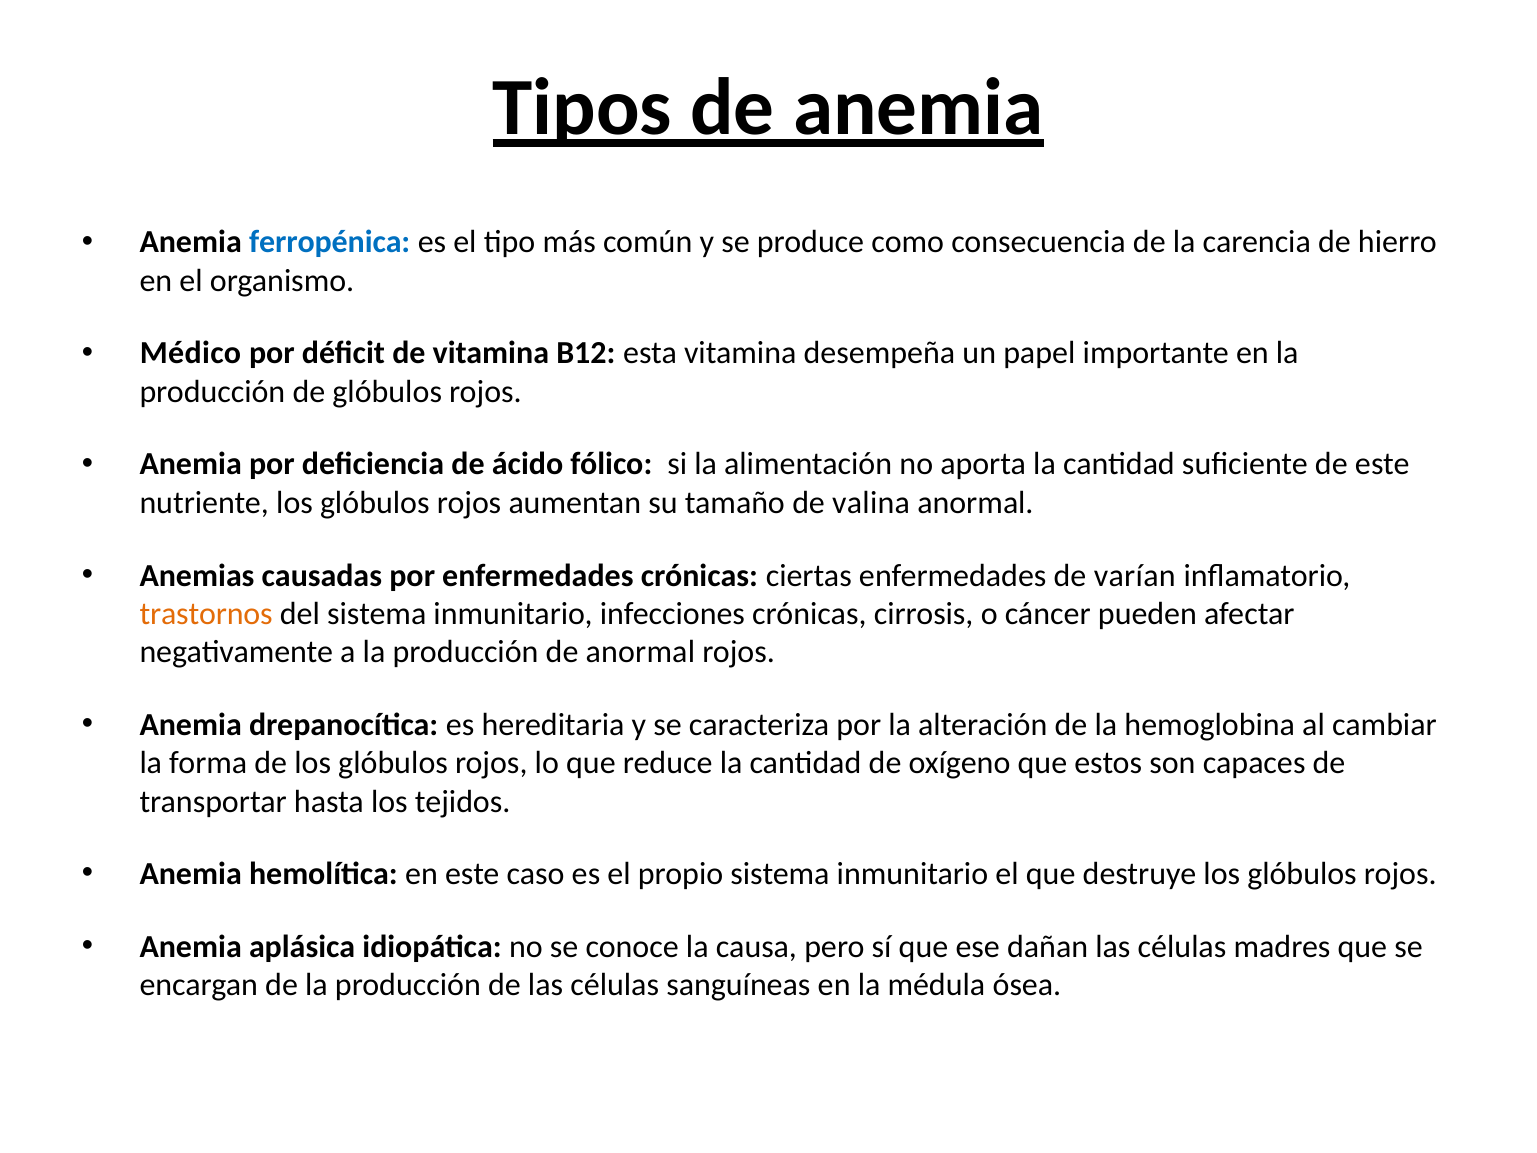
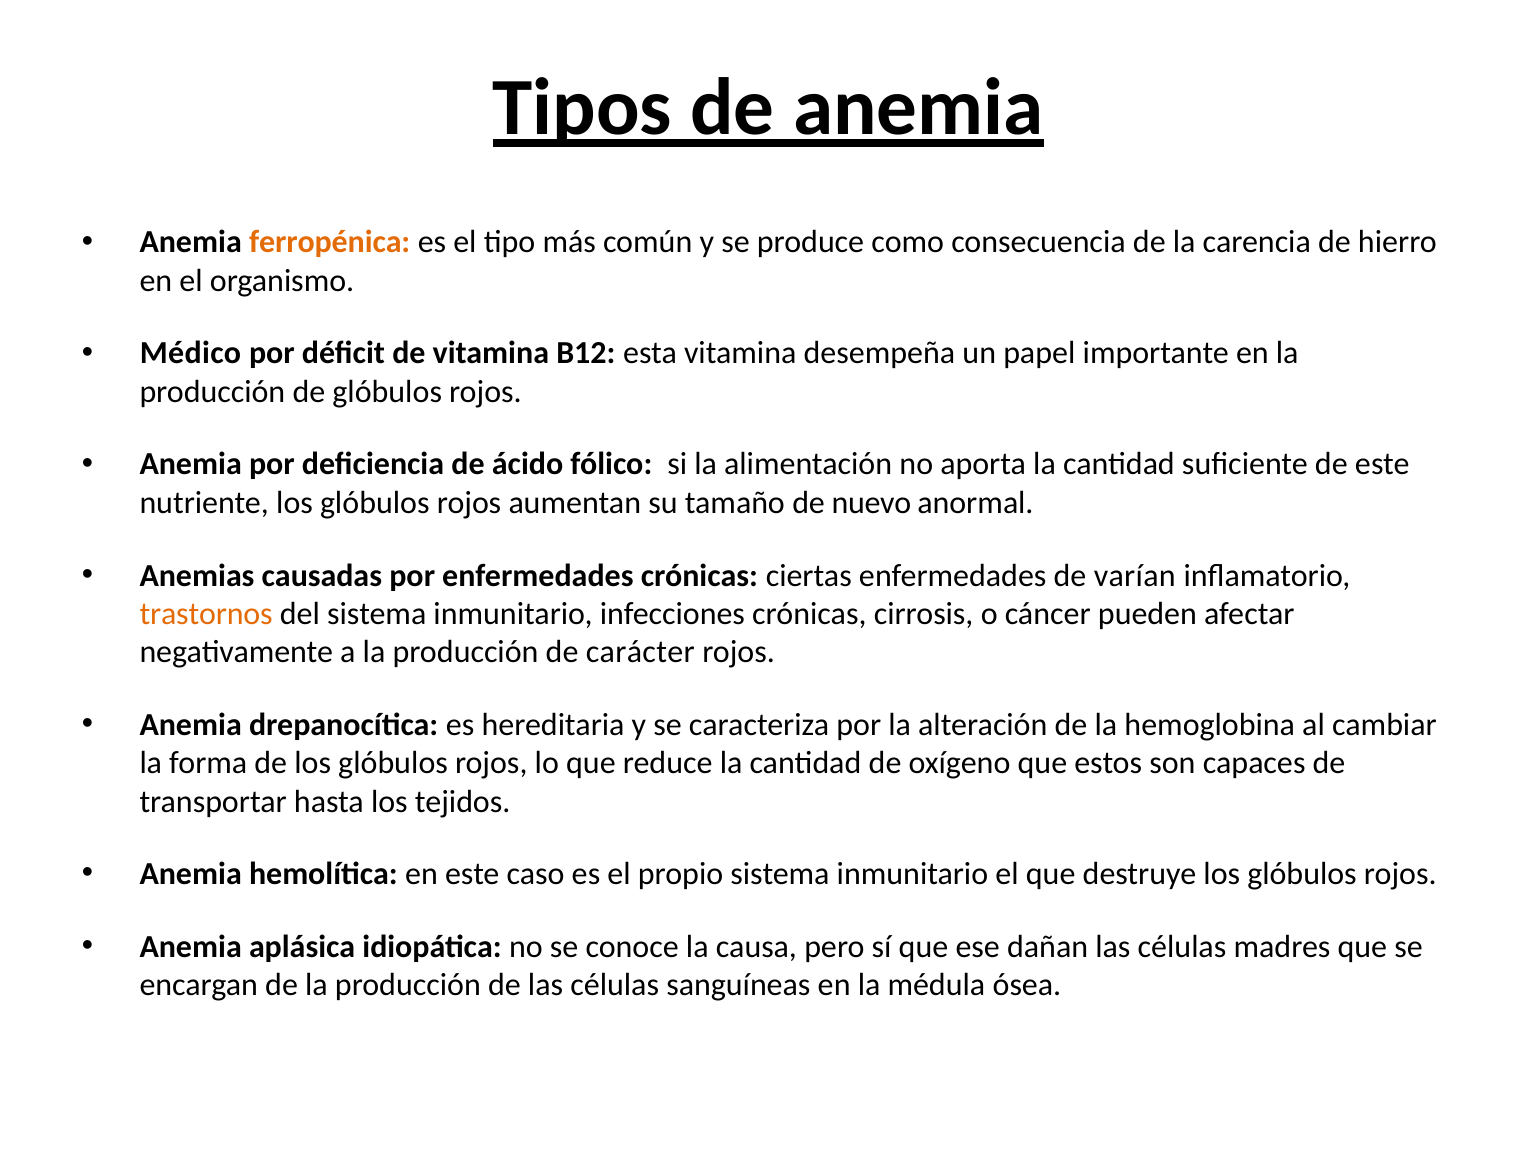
ferropénica colour: blue -> orange (330, 242)
valina: valina -> nuevo (871, 503)
de anormal: anormal -> carácter (640, 652)
